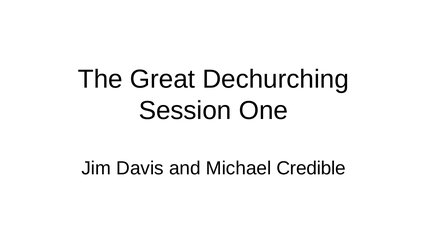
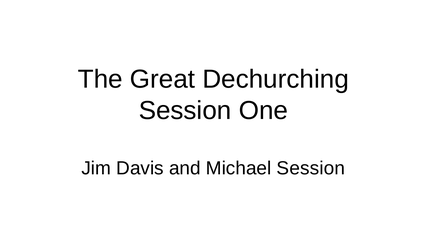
Michael Credible: Credible -> Session (311, 168)
